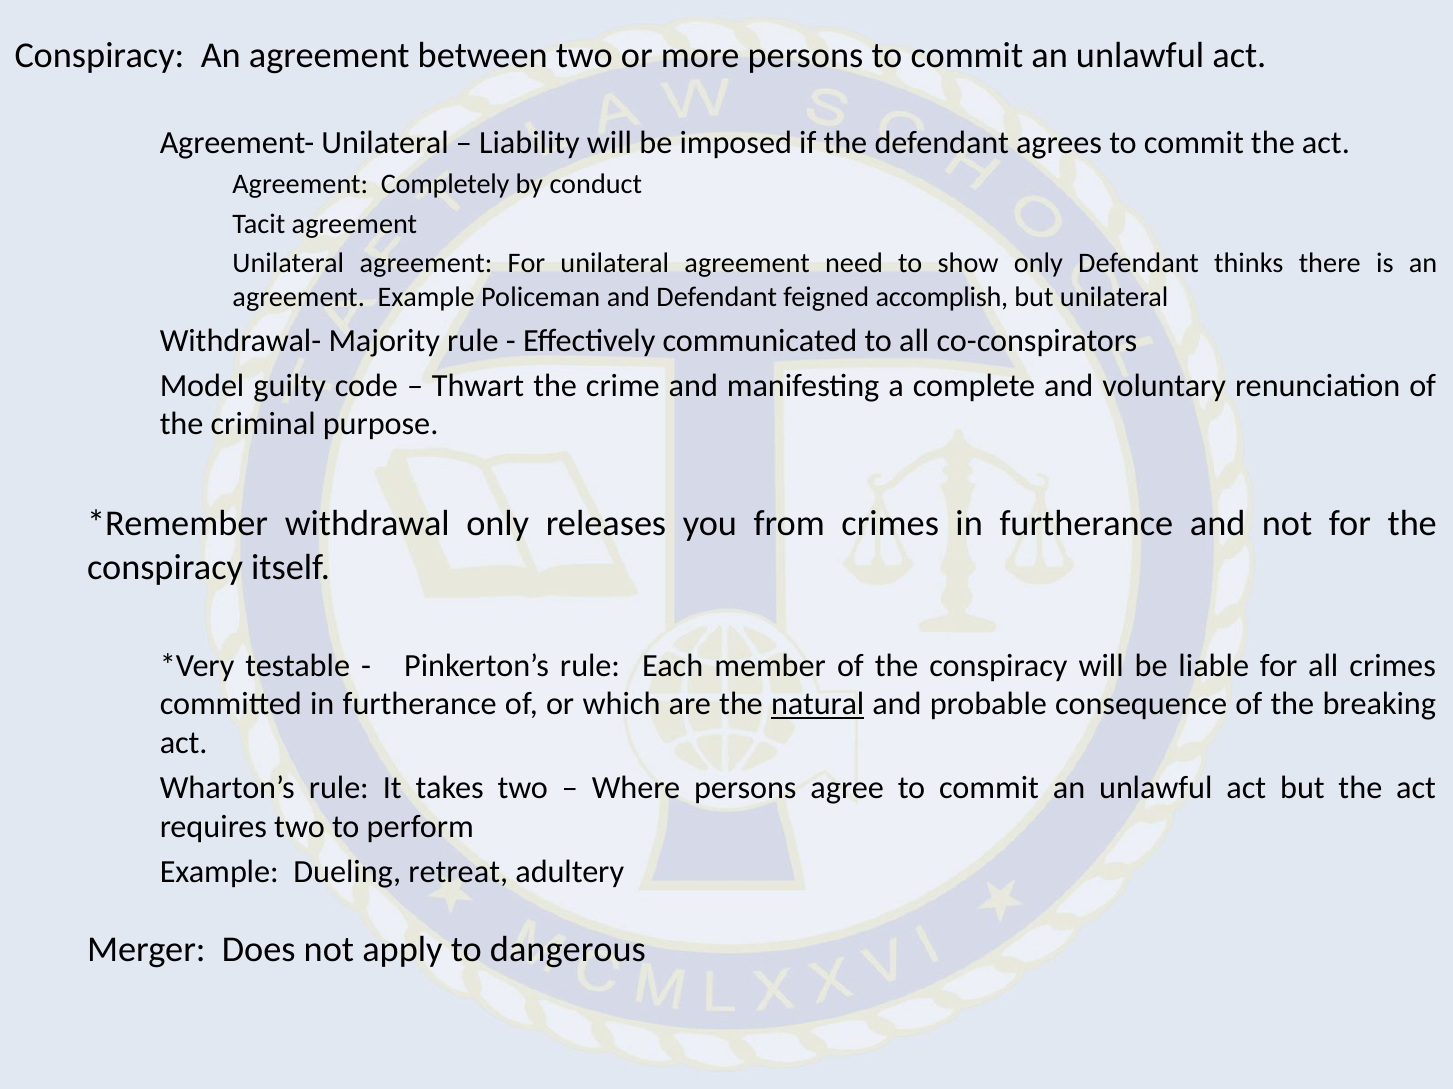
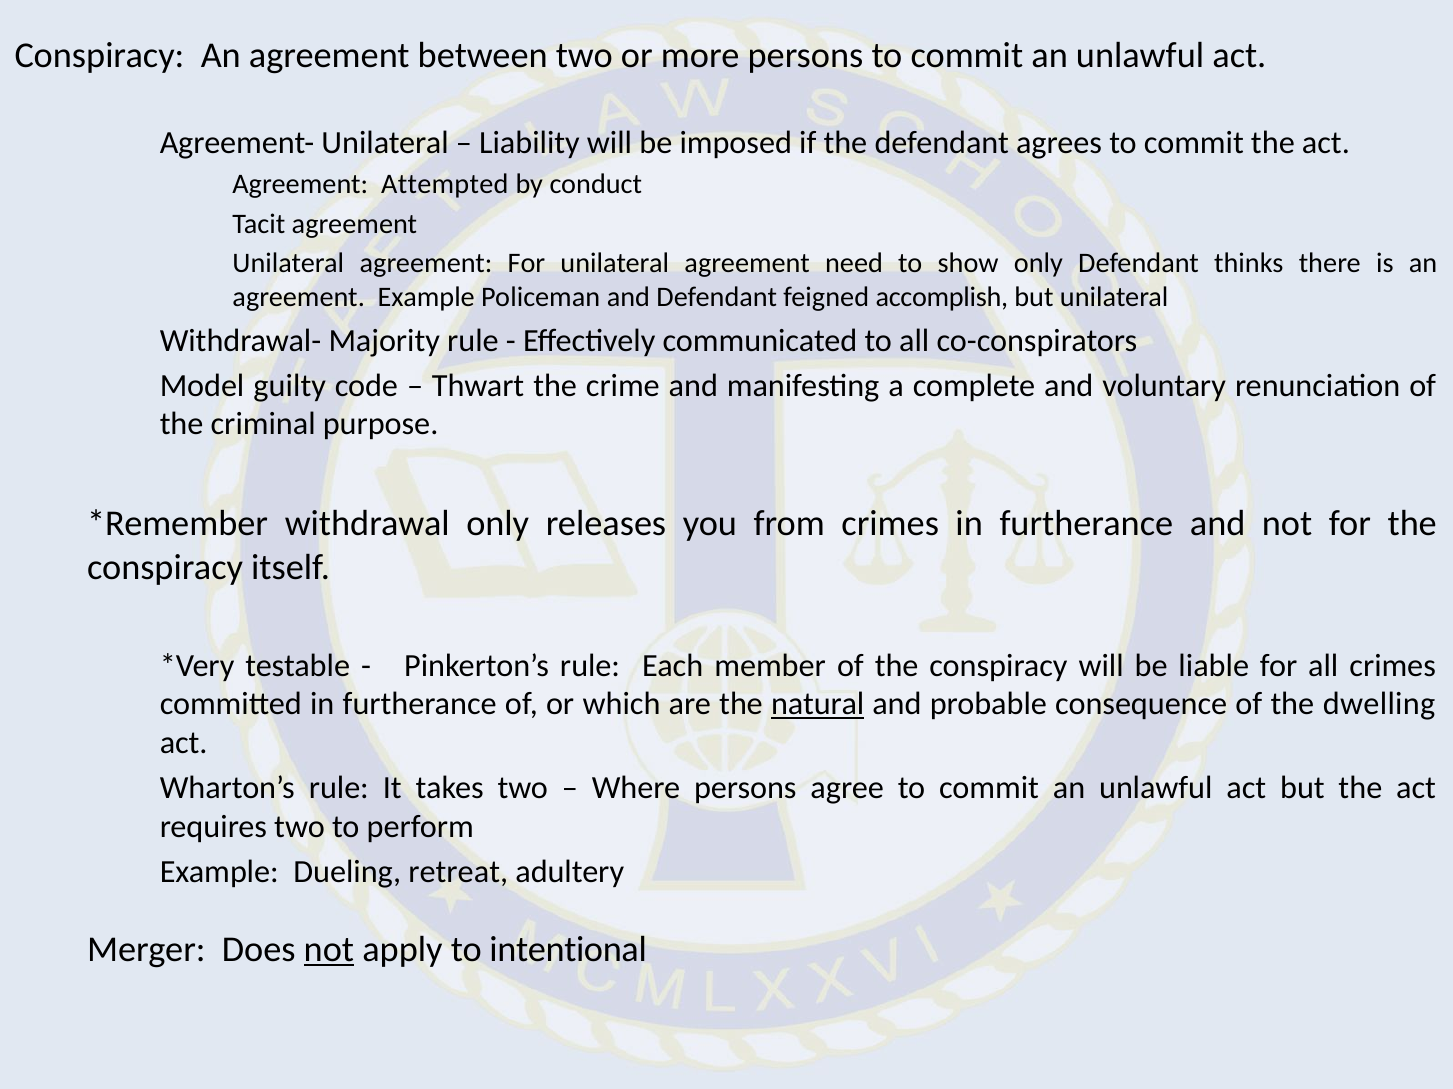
Completely: Completely -> Attempted (445, 184)
breaking: breaking -> dwelling (1379, 705)
not underline: none -> present (329, 950)
dangerous: dangerous -> intentional (568, 950)
